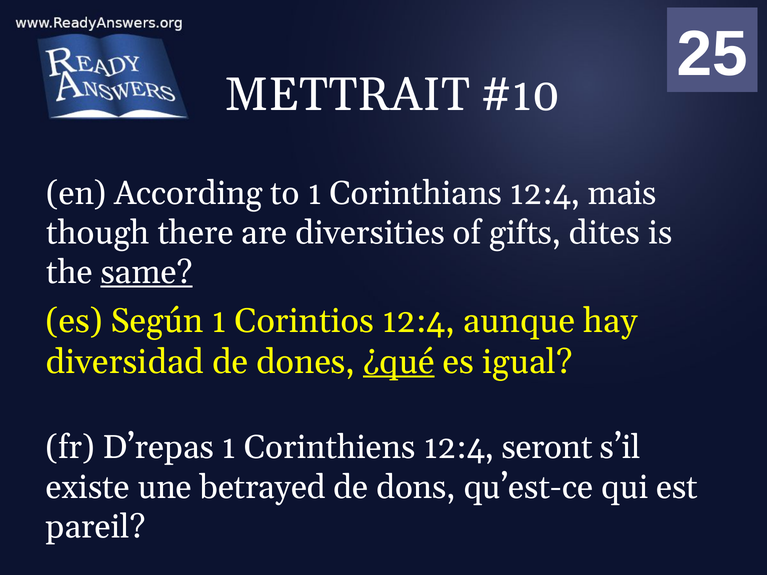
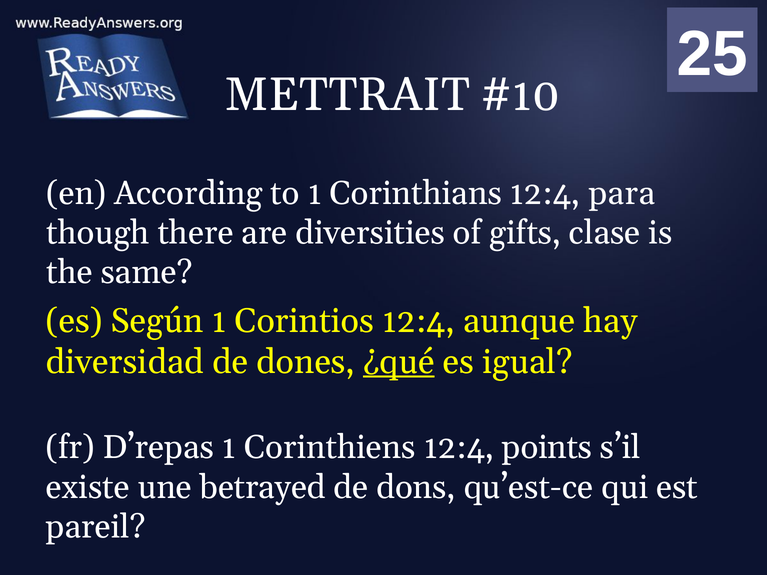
mais: mais -> para (622, 193)
dites: dites -> clase (605, 233)
same underline: present -> none (147, 273)
seront: seront -> points (547, 448)
